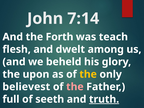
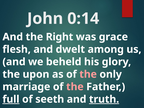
7:14: 7:14 -> 0:14 (83, 19)
Forth: Forth -> Right (60, 37)
teach: teach -> grace (113, 37)
the colour: yellow -> pink (88, 74)
believest: believest -> marriage (26, 87)
full underline: none -> present (11, 99)
